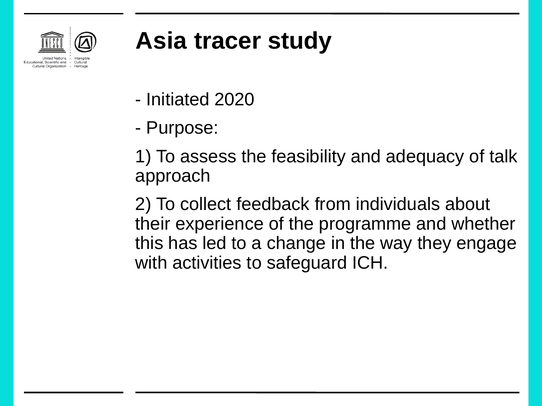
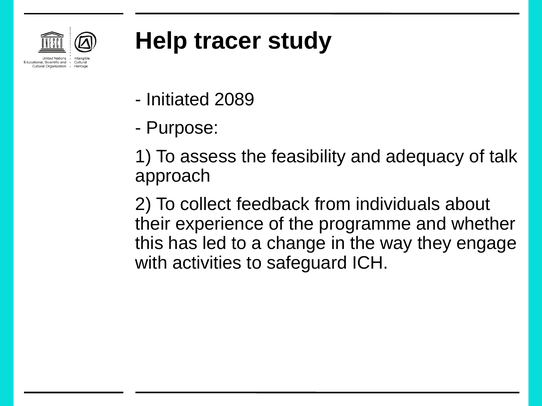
Asia: Asia -> Help (161, 41)
2020: 2020 -> 2089 (235, 100)
